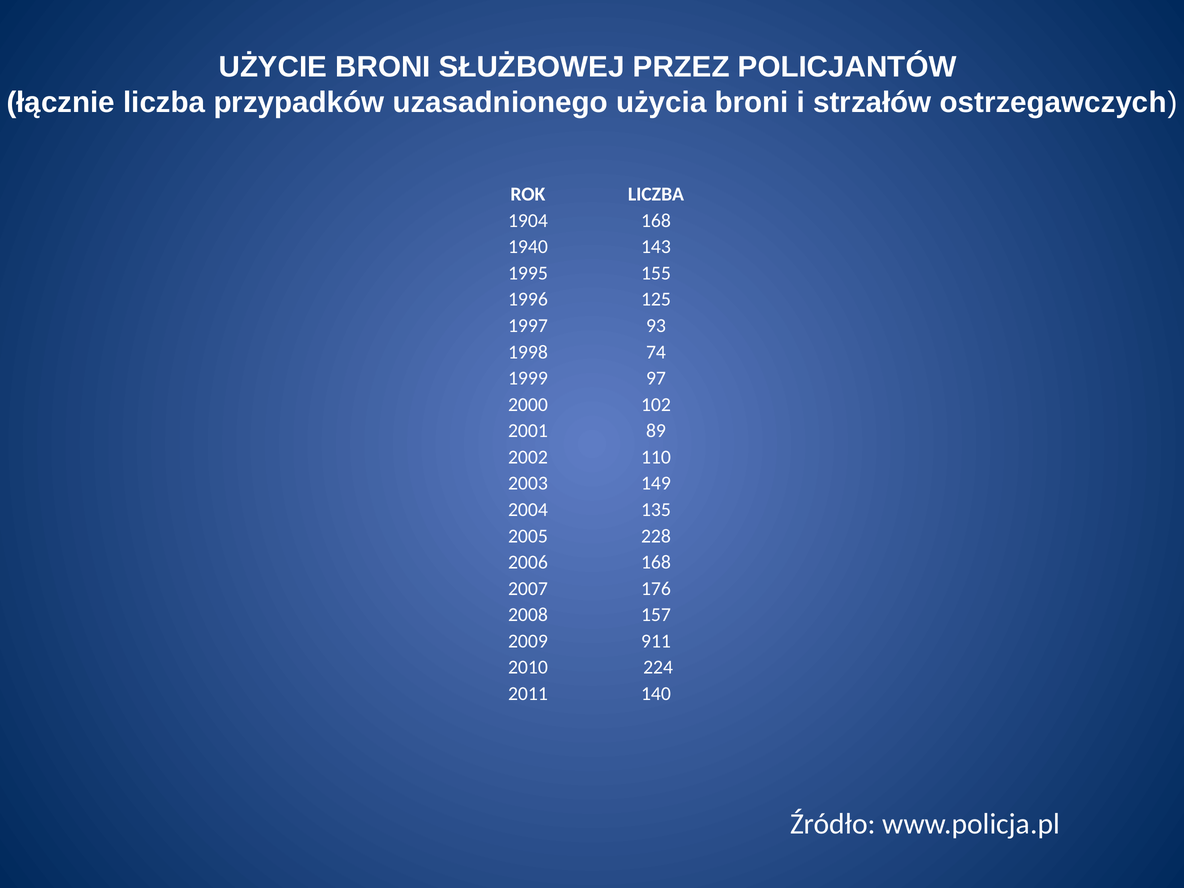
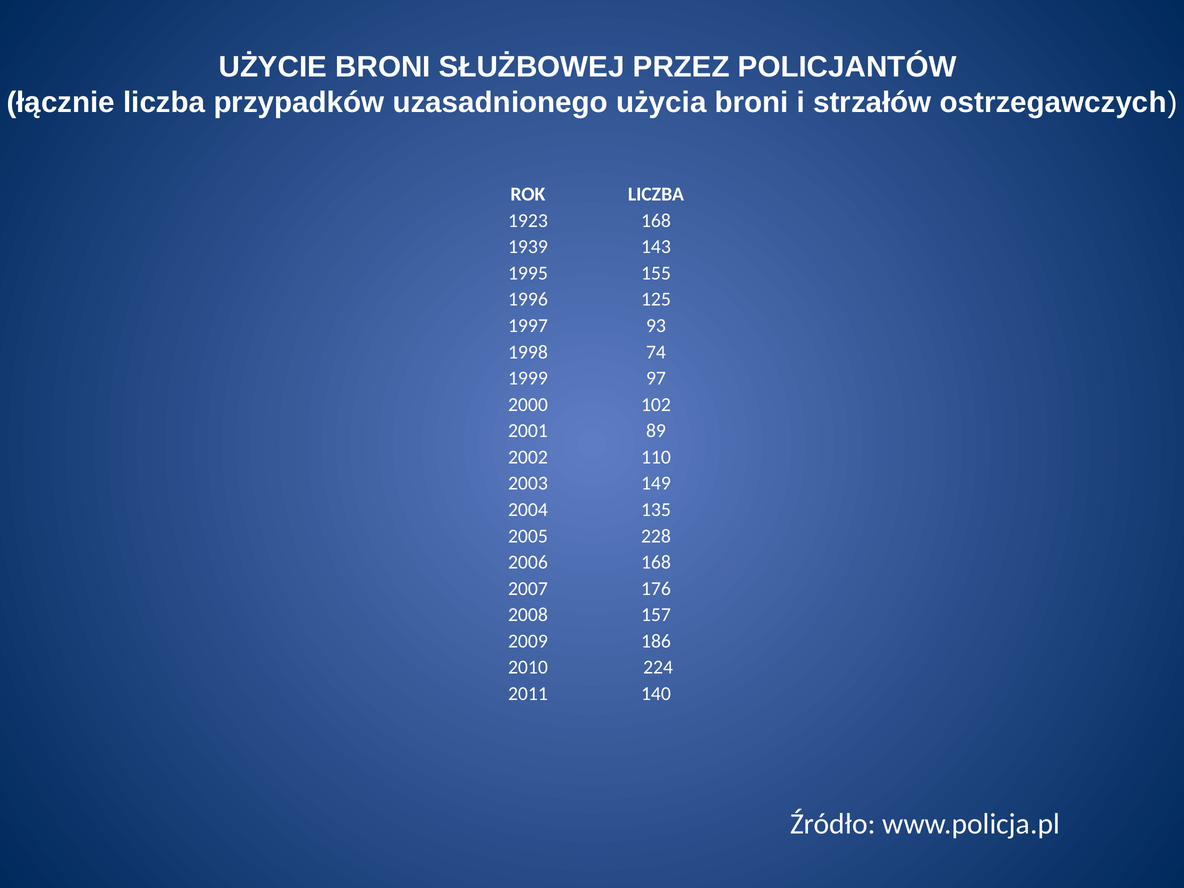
1904: 1904 -> 1923 (528, 221)
1940: 1940 -> 1939 (528, 247)
911: 911 -> 186 (656, 641)
